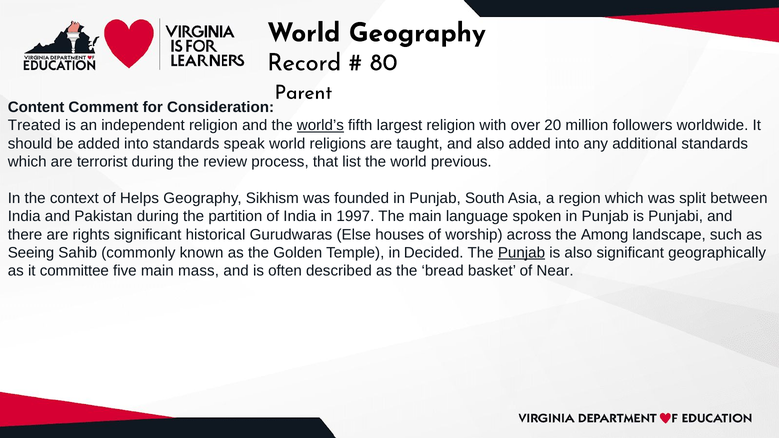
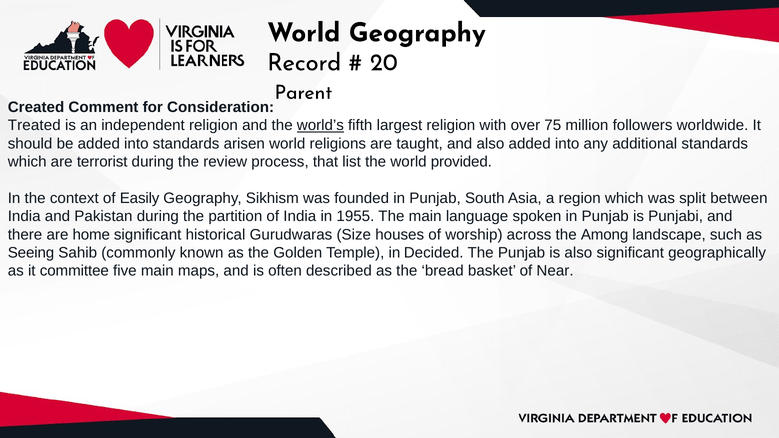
80: 80 -> 20 (384, 62)
Content: Content -> Created (36, 107)
20: 20 -> 75 (553, 125)
speak: speak -> arisen (244, 144)
previous: previous -> provided (461, 162)
Helps: Helps -> Easily (140, 198)
1997: 1997 -> 1955 (355, 216)
rights: rights -> home (91, 235)
Else: Else -> Size (354, 235)
Punjab underline: present -> none (521, 253)
mass: mass -> maps (199, 271)
